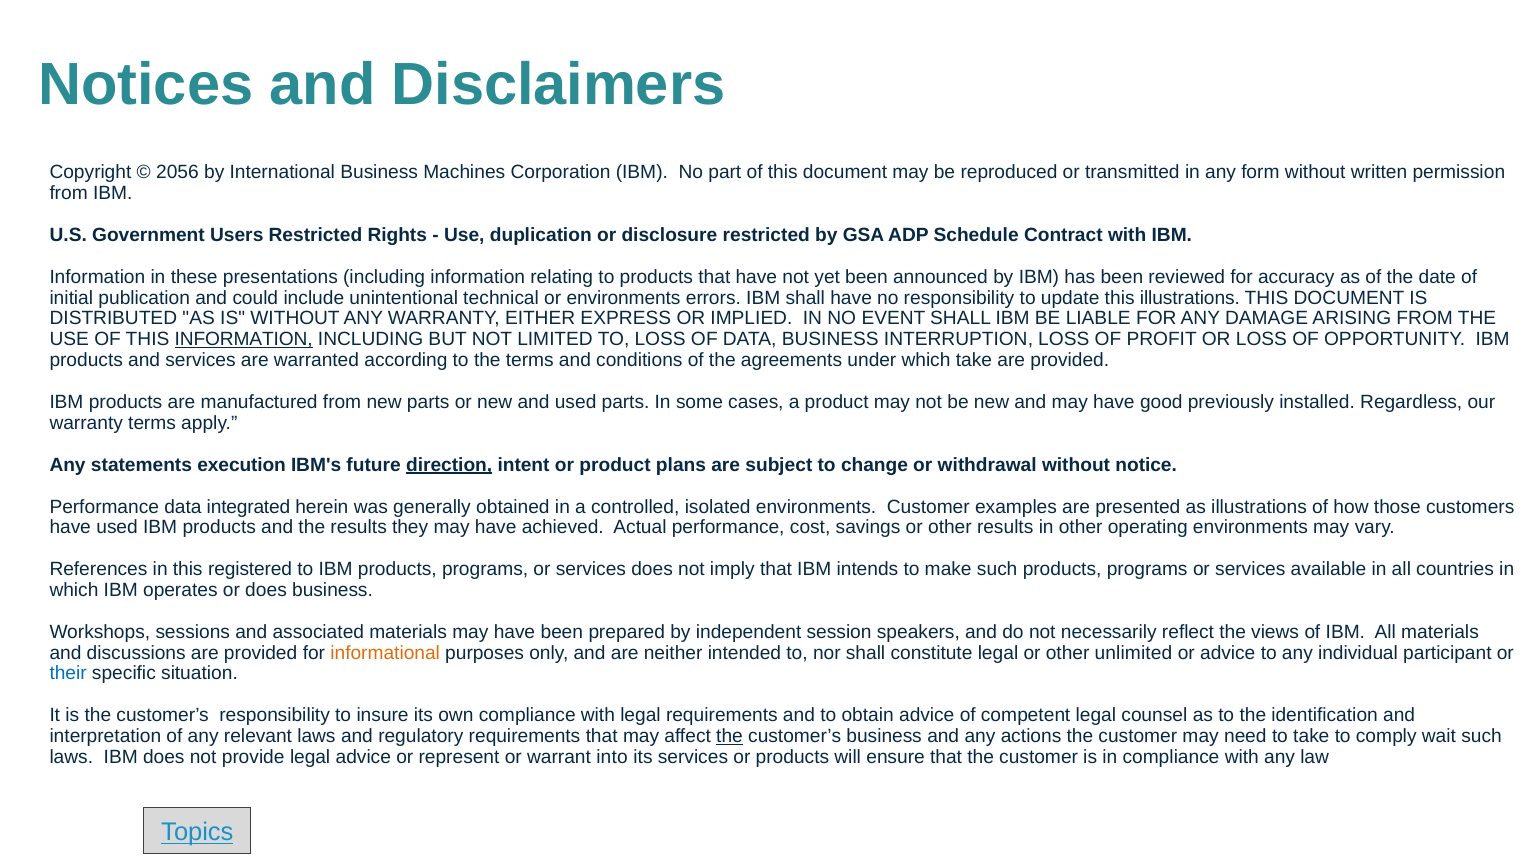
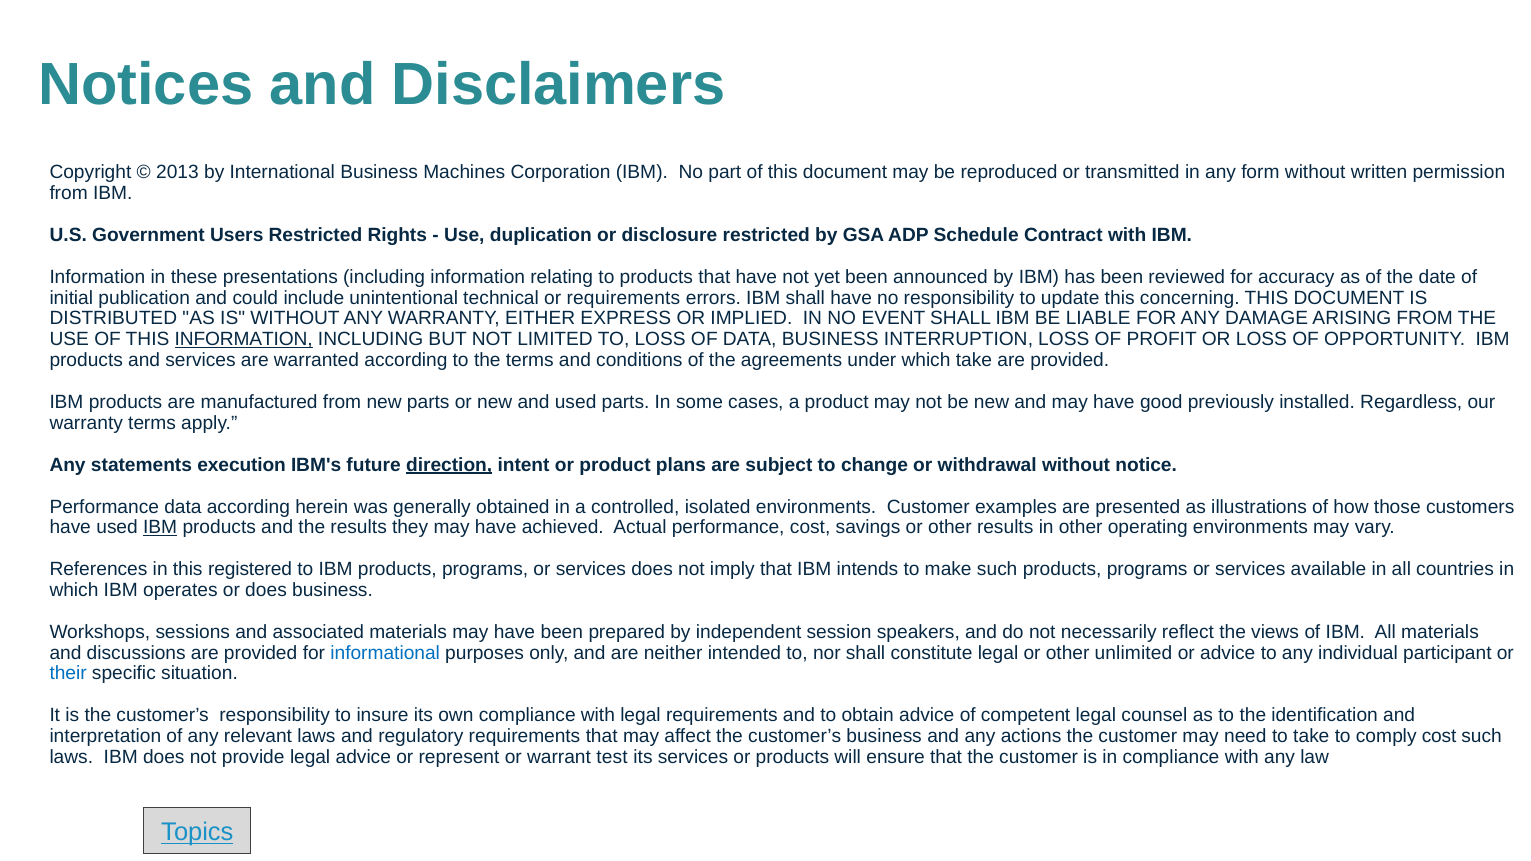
2056: 2056 -> 2013 (177, 172)
or environments: environments -> requirements (623, 298)
this illustrations: illustrations -> concerning (1190, 298)
data integrated: integrated -> according (248, 507)
IBM underline: none -> present (160, 528)
informational colour: orange -> blue (385, 653)
the underline: present -> none (730, 737)
comply wait: wait -> cost (1439, 737)
into: into -> test (612, 757)
